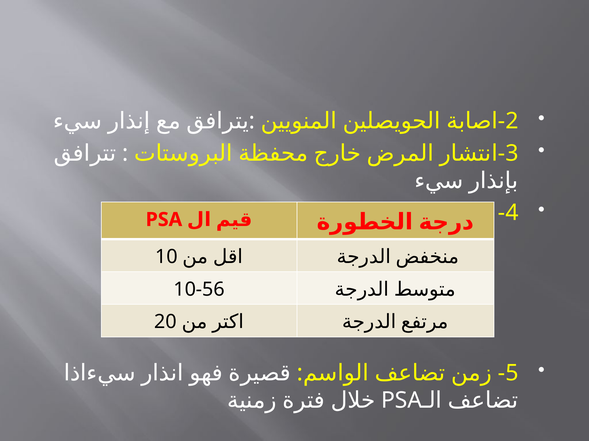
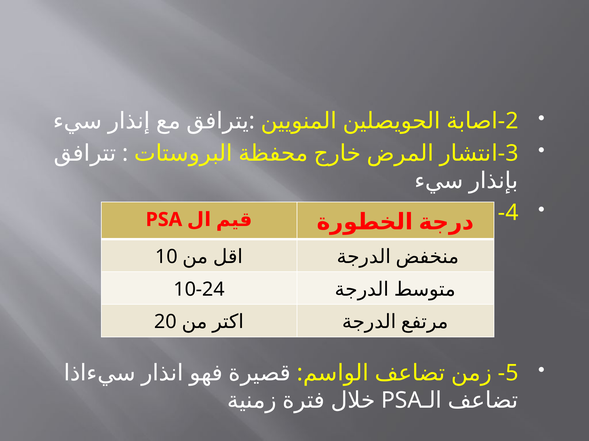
10-56: 10-56 -> 10-24 (199, 290)
